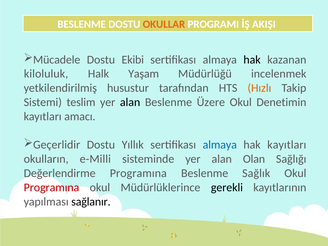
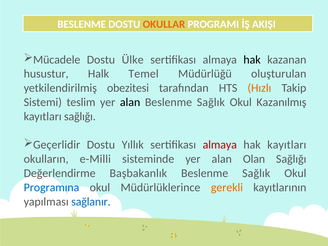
Ekibi: Ekibi -> Ülke (133, 60)
kiloluluk: kiloluluk -> husustur (46, 74)
Yaşam: Yaşam -> Temel (144, 74)
incelenmek: incelenmek -> oluşturulan (279, 74)
husustur: husustur -> obezitesi (128, 88)
Üzere: Üzere -> Sağlık (211, 102)
Denetimin: Denetimin -> Kazanılmış (281, 102)
kayıtları amacı: amacı -> sağlığı (80, 116)
almaya colour: blue -> red (220, 145)
Değerlendirme Programına: Programına -> Başbakanlık (138, 173)
Programına colour: red -> blue (52, 187)
gerekli colour: black -> orange (227, 187)
sağlanır colour: black -> blue (91, 202)
